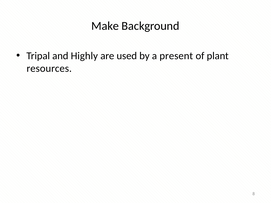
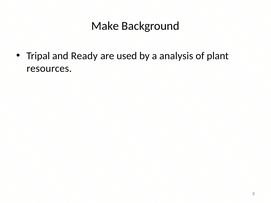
Highly: Highly -> Ready (84, 56)
present: present -> analysis (176, 56)
